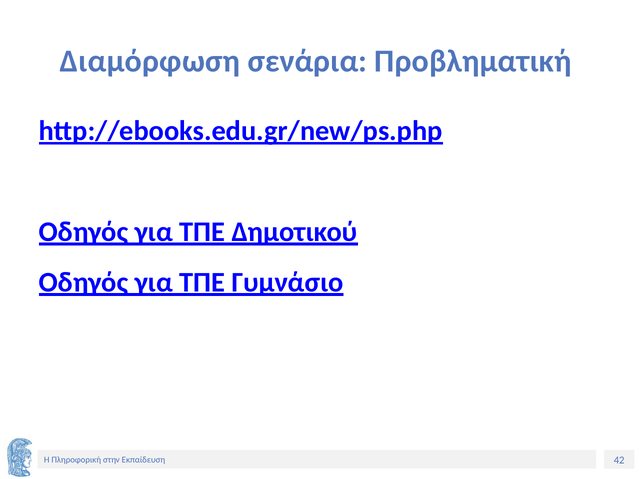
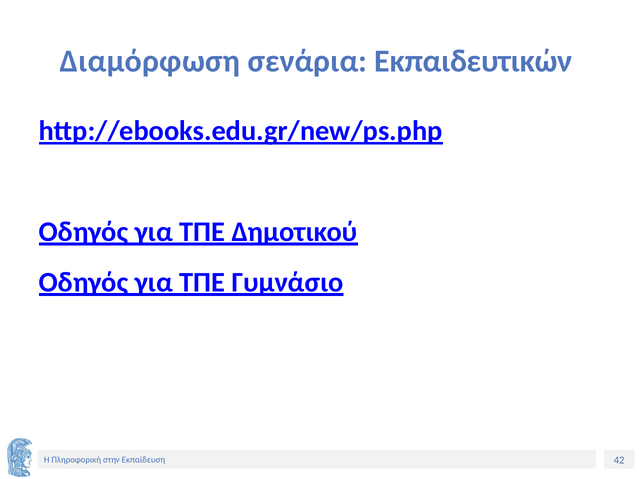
Προβληματική: Προβληματική -> Εκπαιδευτικών (473, 61)
